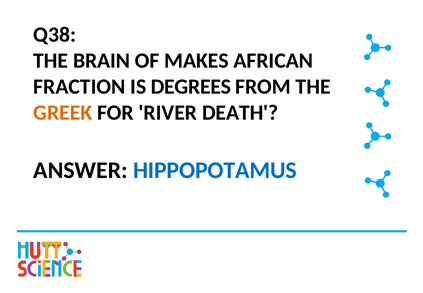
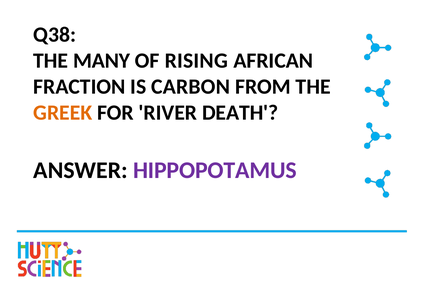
BRAIN: BRAIN -> MANY (102, 61)
MAKES: MAKES -> RISING (196, 61)
DEGREES: DEGREES -> CARBON (191, 87)
HIPPOPOTAMUS colour: blue -> purple (215, 170)
